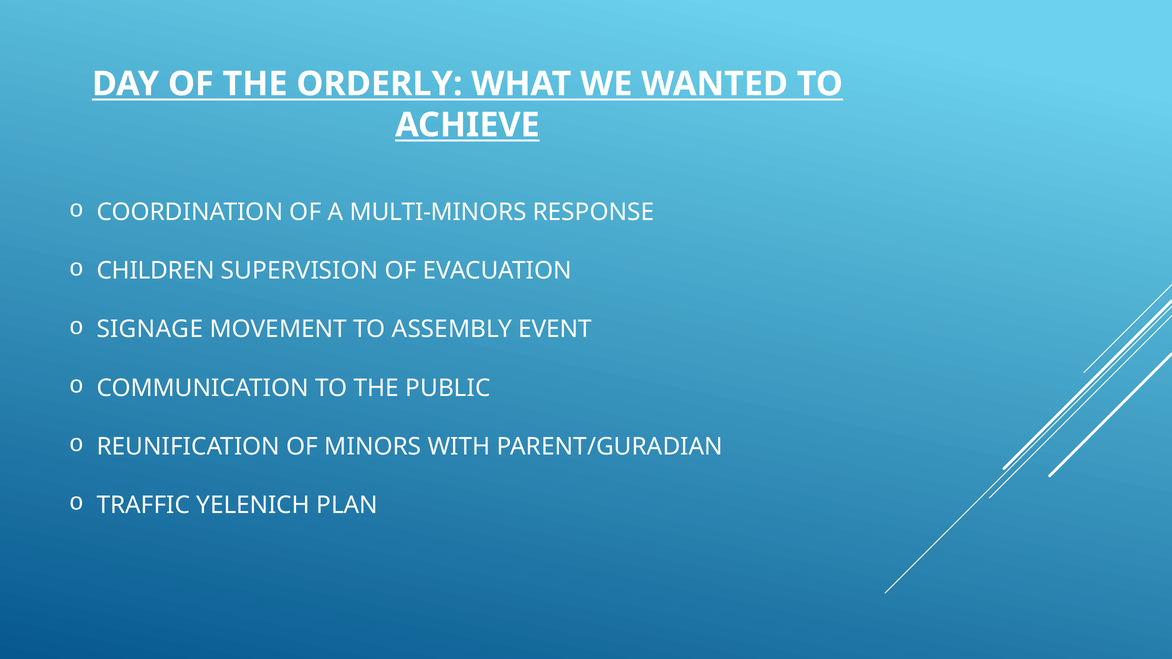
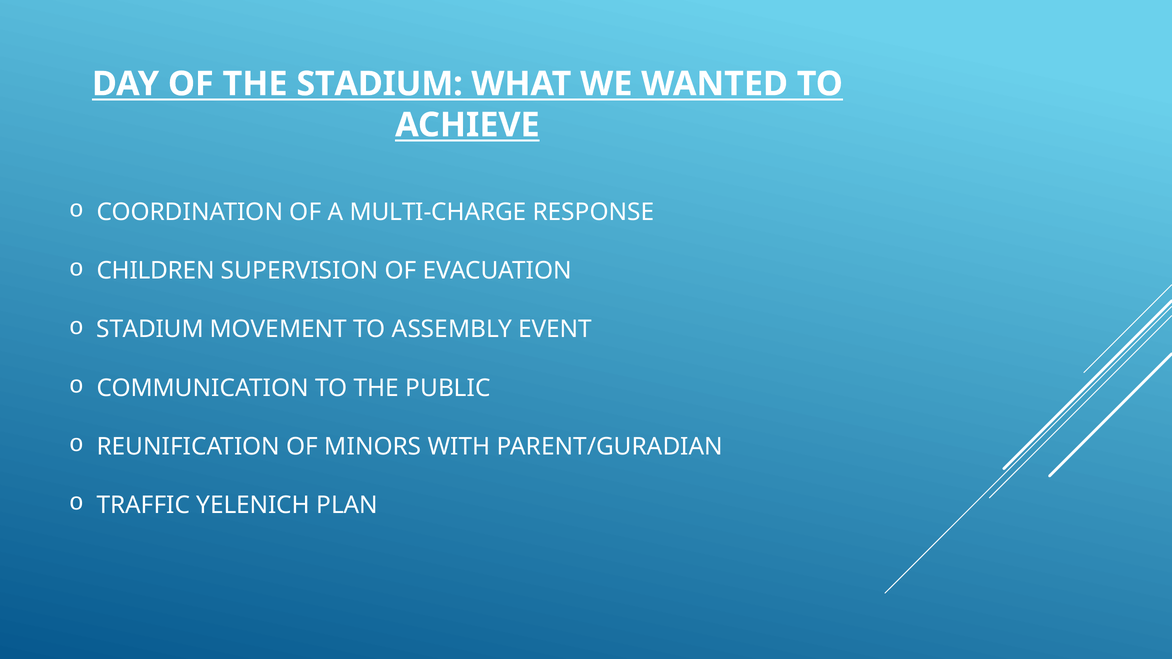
THE ORDERLY: ORDERLY -> STADIUM (380, 84)
MULTI-MINORS: MULTI-MINORS -> MULTI-CHARGE (438, 212)
SIGNAGE: SIGNAGE -> STADIUM (150, 330)
